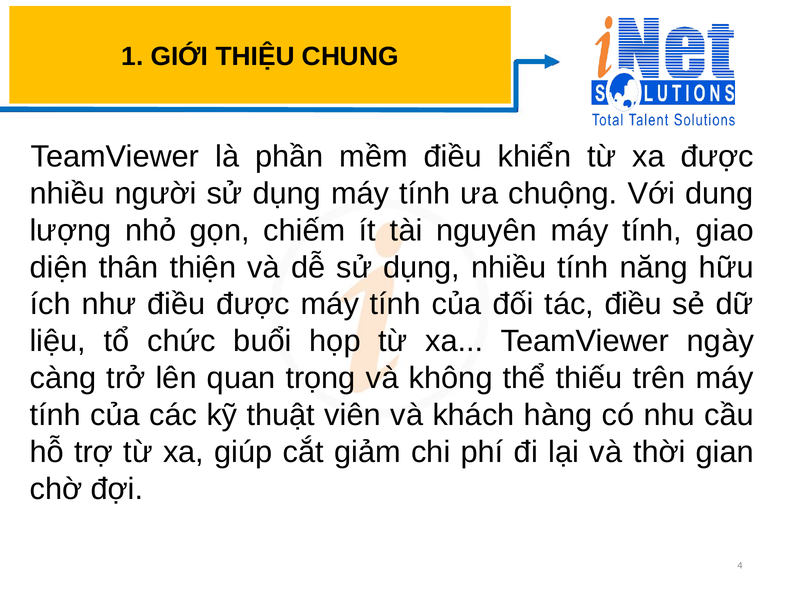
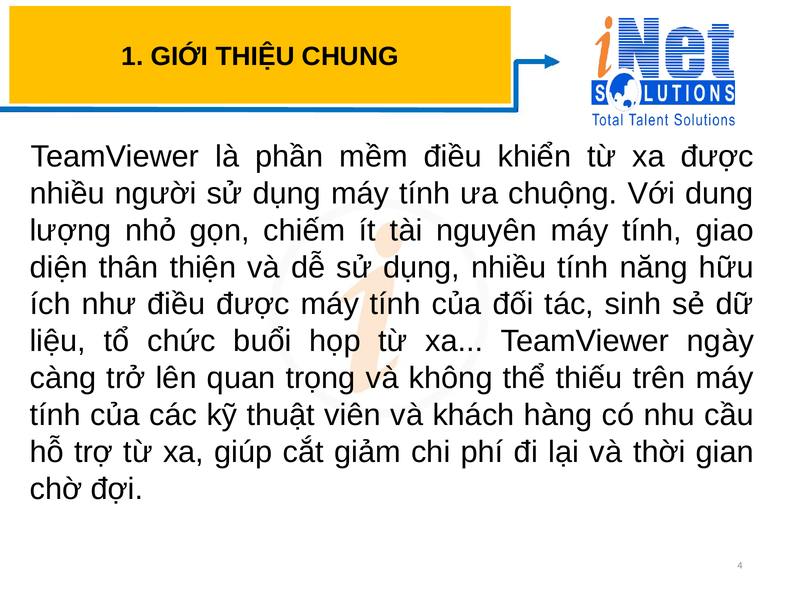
tác điều: điều -> sinh (633, 304)
